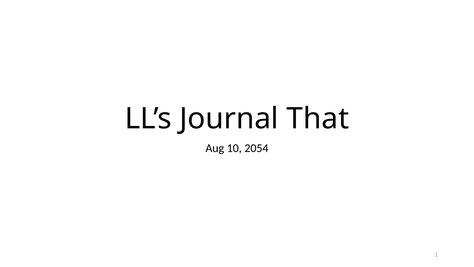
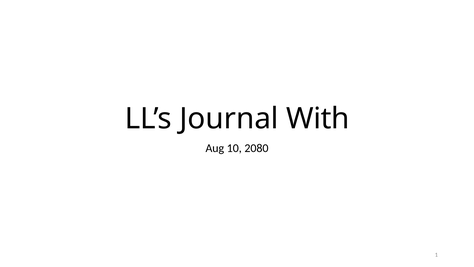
That: That -> With (318, 118)
2054: 2054 -> 2080 (256, 148)
